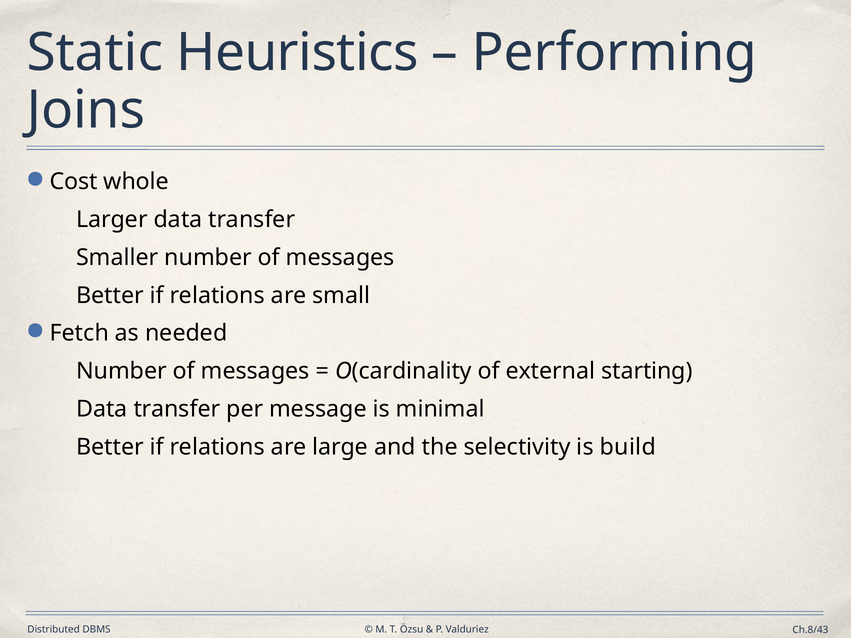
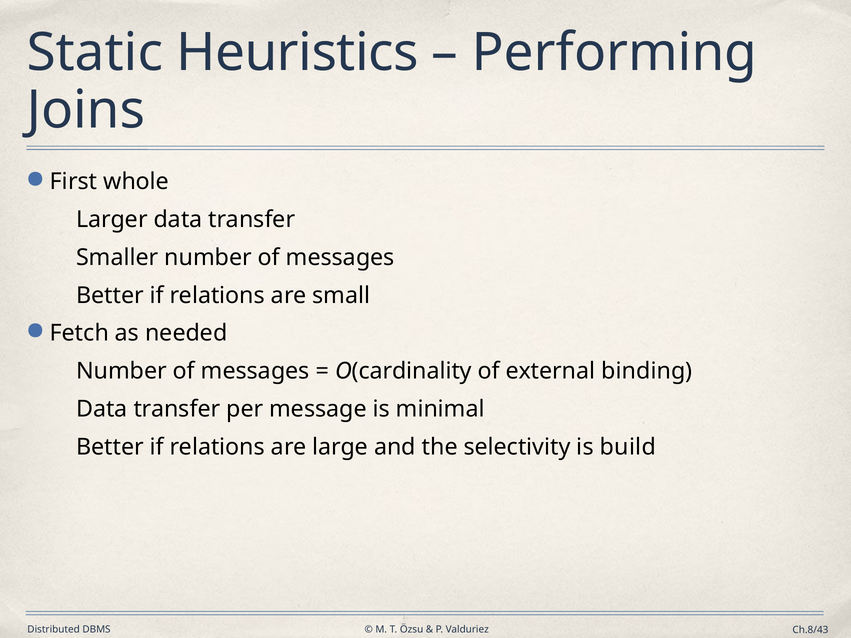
Cost: Cost -> First (74, 182)
starting: starting -> binding (647, 371)
